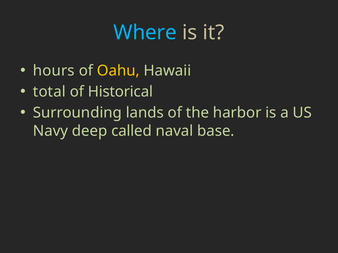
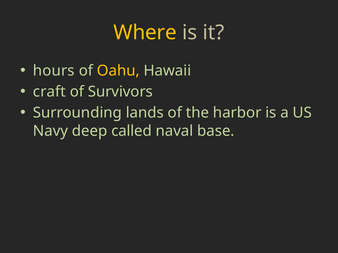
Where colour: light blue -> yellow (145, 33)
total: total -> craft (49, 92)
Historical: Historical -> Survivors (120, 92)
